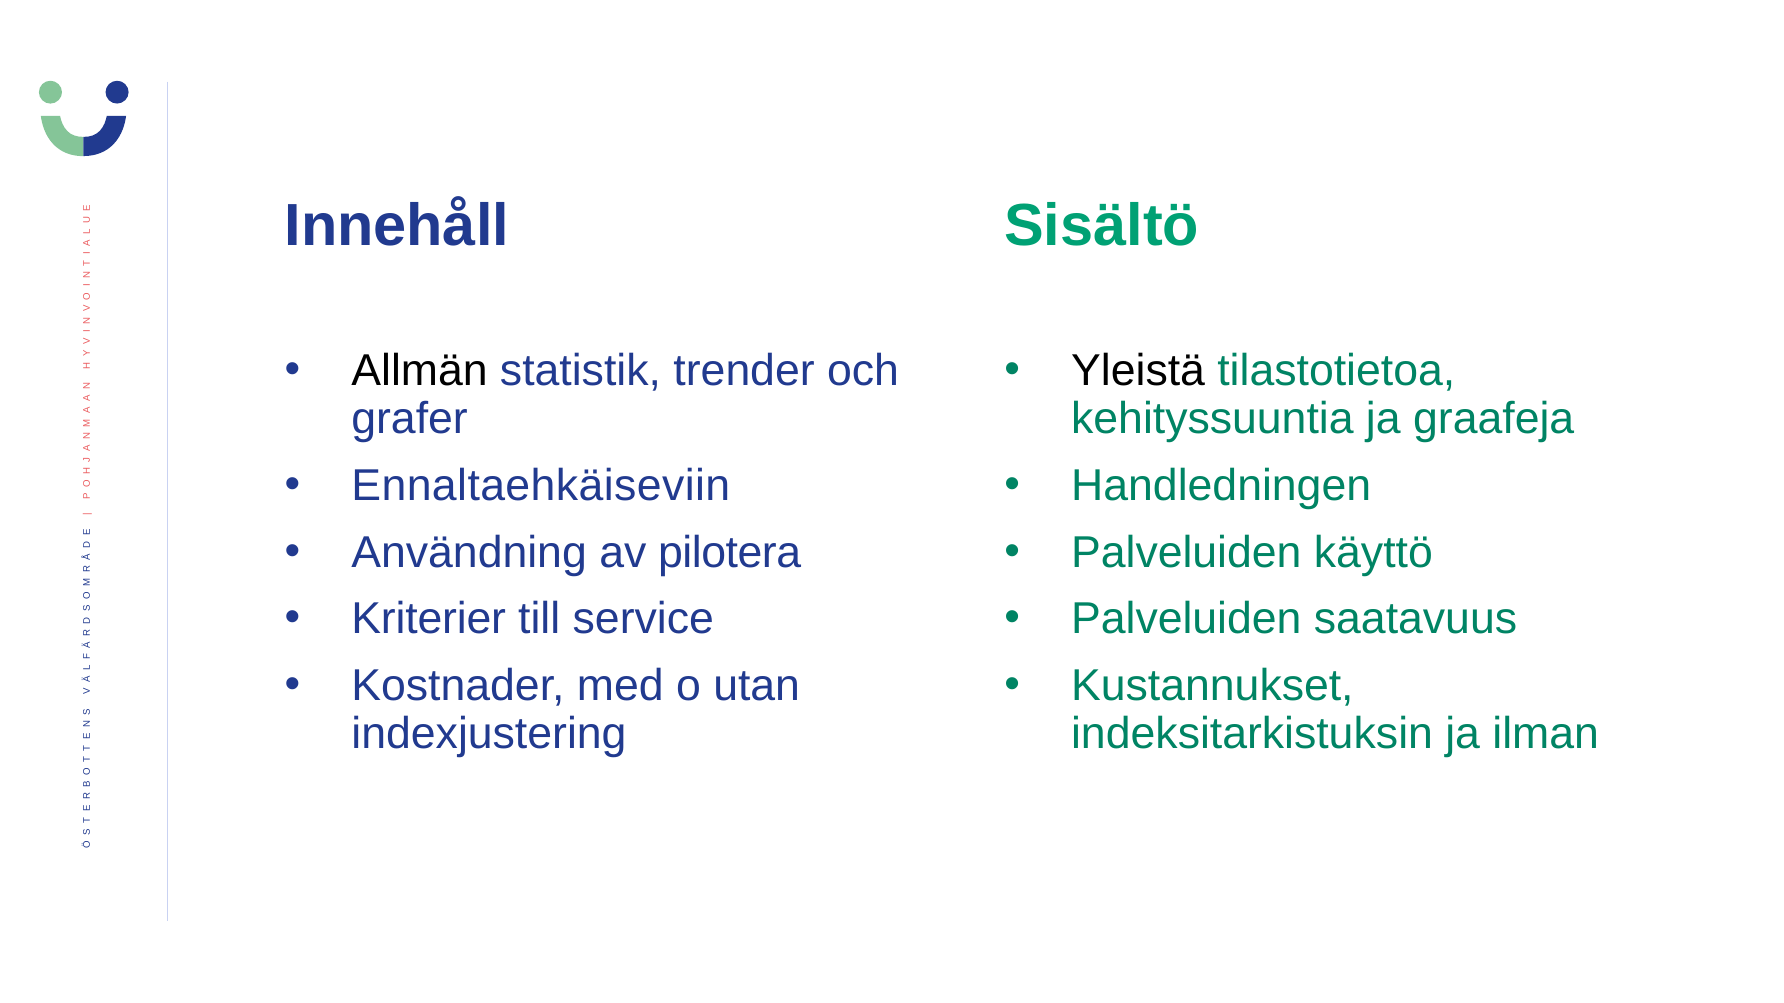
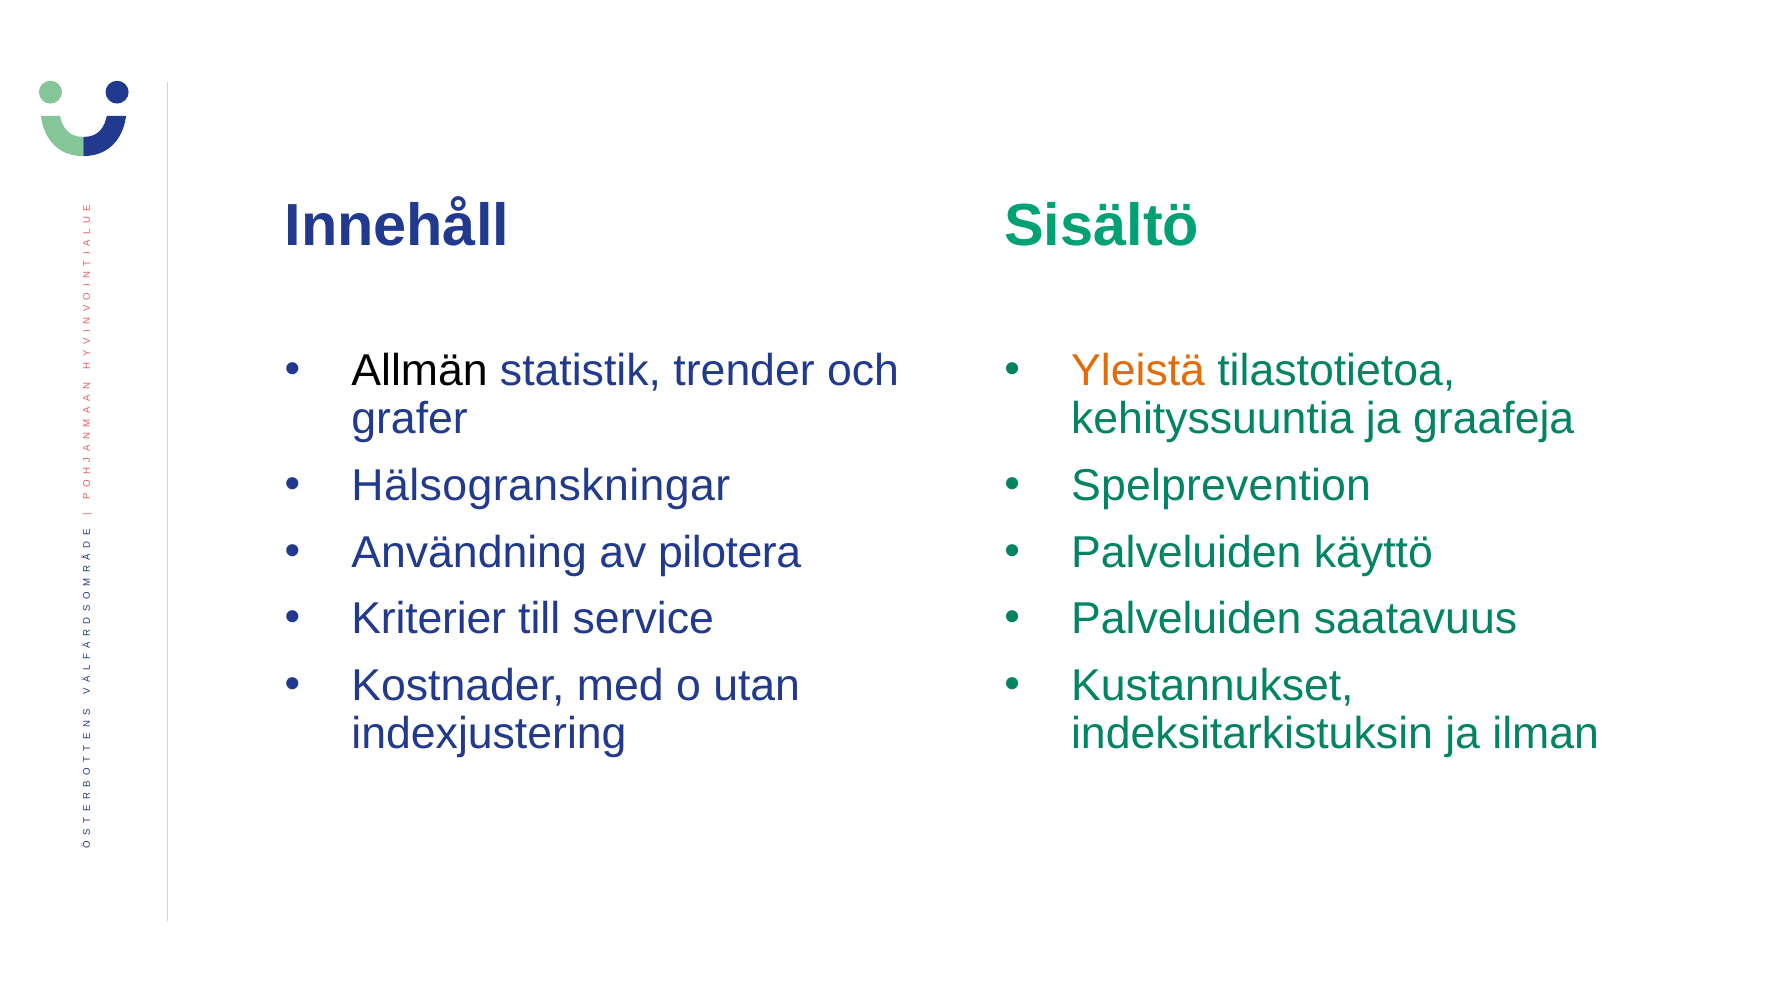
Yleistä colour: black -> orange (1138, 371)
Ennaltaehkäiseviin: Ennaltaehkäiseviin -> Hälsogranskningar (541, 486)
Handledningen: Handledningen -> Spelprevention (1221, 486)
